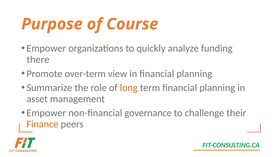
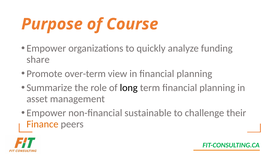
there: there -> share (38, 60)
long colour: orange -> black (129, 88)
governance: governance -> sustainable (148, 113)
